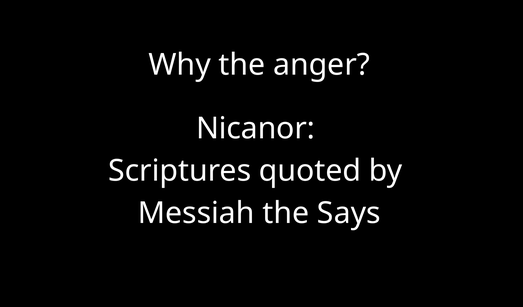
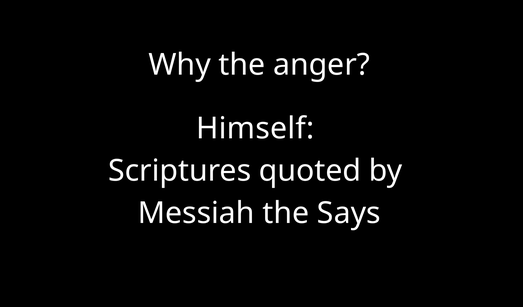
Nicanor: Nicanor -> Himself (255, 128)
